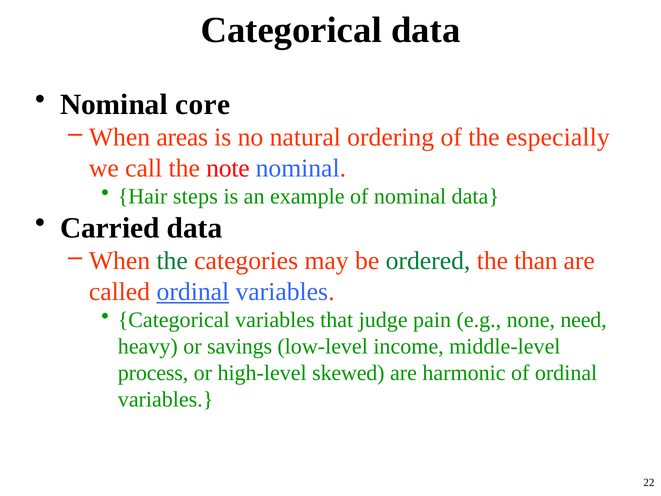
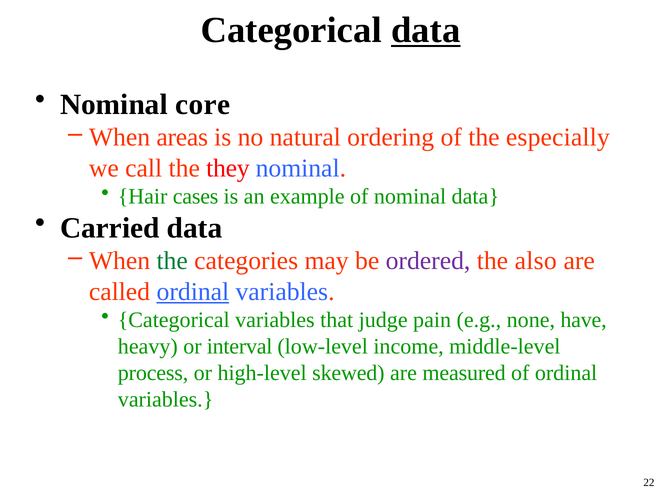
data underline: none -> present (426, 30)
note: note -> they (228, 168)
steps: steps -> cases (196, 196)
ordered colour: green -> purple (428, 261)
than: than -> also (536, 261)
need: need -> have (584, 320)
savings: savings -> interval (240, 346)
harmonic: harmonic -> measured (464, 373)
